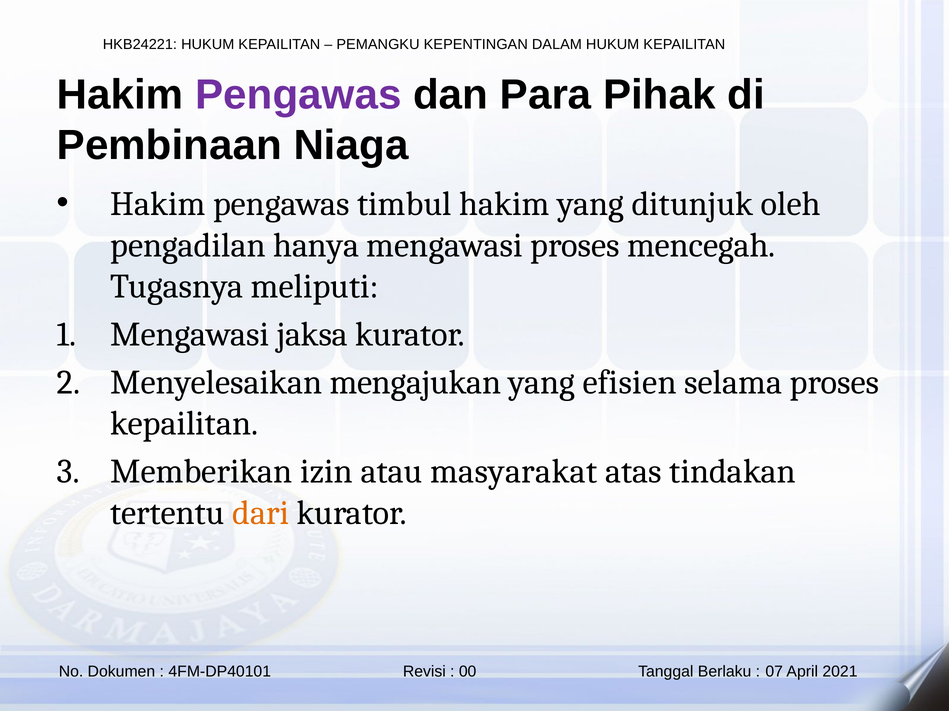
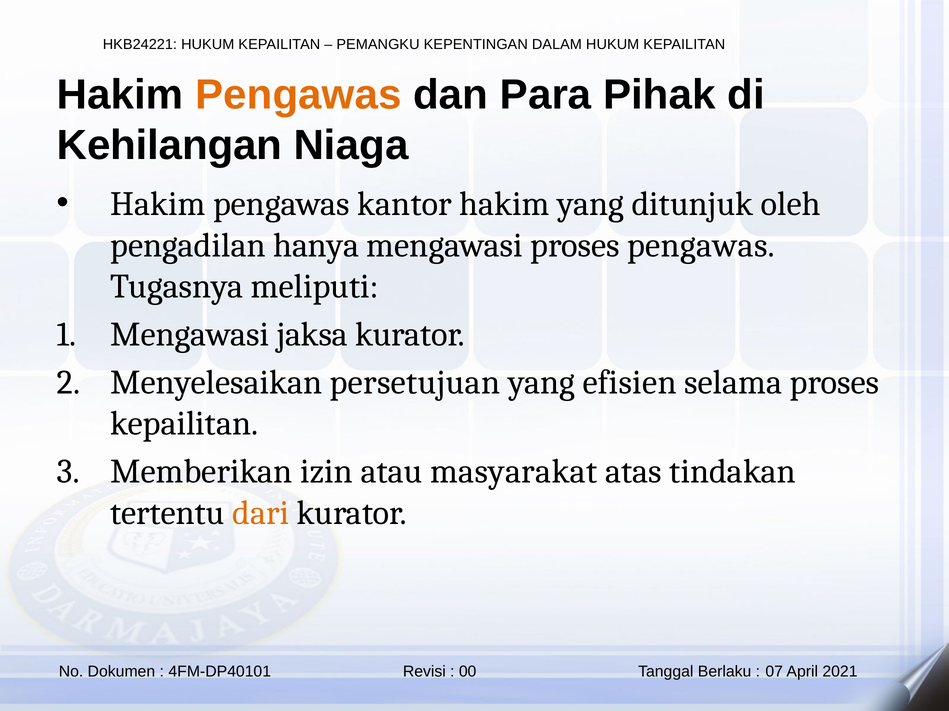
Pengawas colour: purple -> orange (298, 95)
Pembinaan: Pembinaan -> Kehilangan (169, 145)
timbul: timbul -> kantor (404, 204)
proses mencegah: mencegah -> pengawas (701, 245)
mengajukan: mengajukan -> persetujuan (415, 383)
